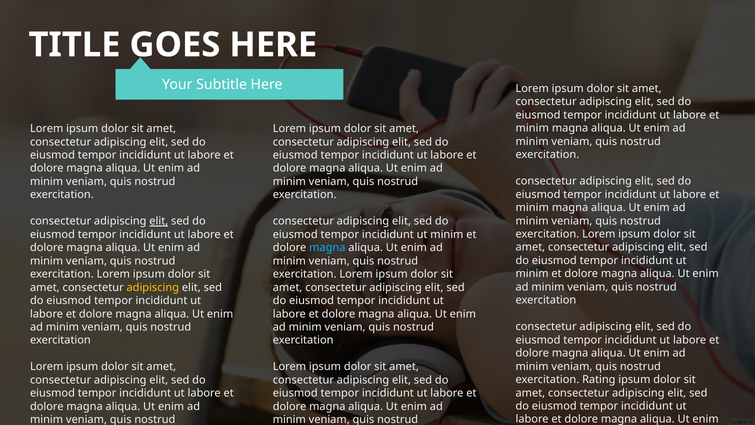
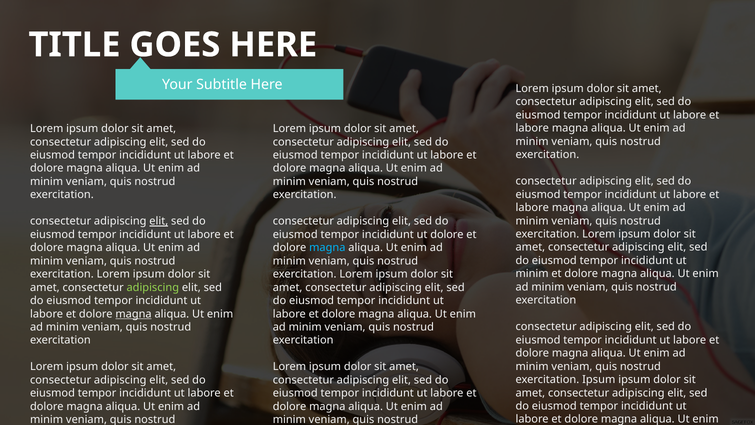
minim: minim -> labore (532, 128)
minim: minim -> labore (532, 208)
minim: minim -> dolore (447, 234)
adipiscing colour: yellow -> light green (153, 287)
magna underline: none -> present (134, 314)
exercitation Rating: Rating -> Ipsum (599, 379)
